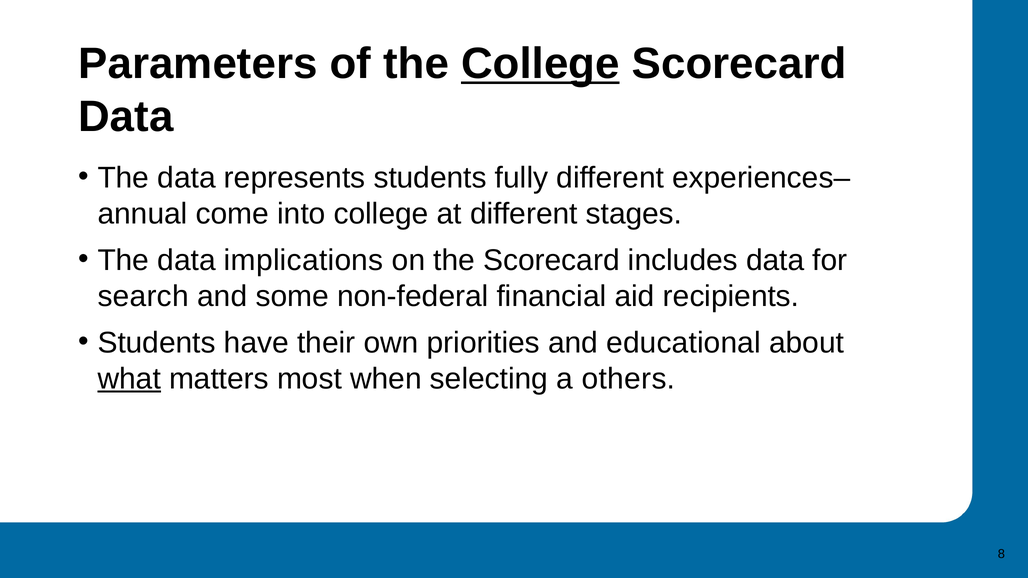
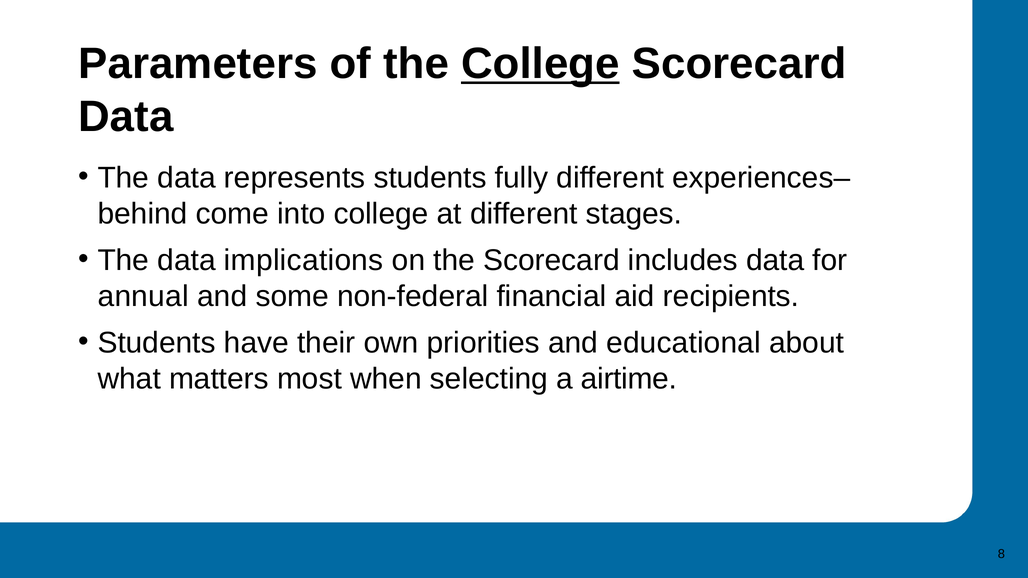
annual: annual -> behind (143, 214)
search: search -> annual (143, 296)
what underline: present -> none (129, 379)
others: others -> airtime (629, 379)
